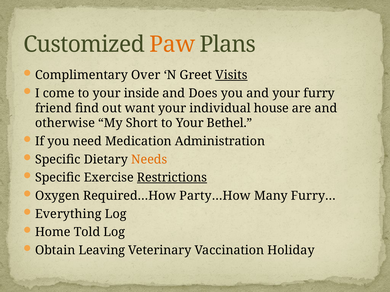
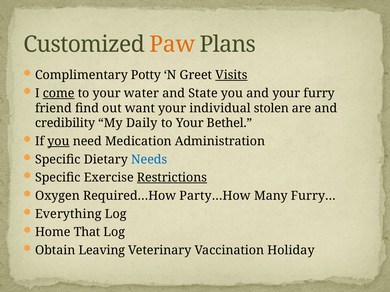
Over: Over -> Potty (146, 75)
come underline: none -> present (59, 93)
inside: inside -> water (141, 93)
Does: Does -> State (203, 93)
house: house -> stolen (271, 108)
otherwise: otherwise -> credibility (65, 123)
Short: Short -> Daily (142, 123)
you underline: none -> present (58, 142)
Needs colour: orange -> blue (149, 160)
Told: Told -> That (87, 233)
